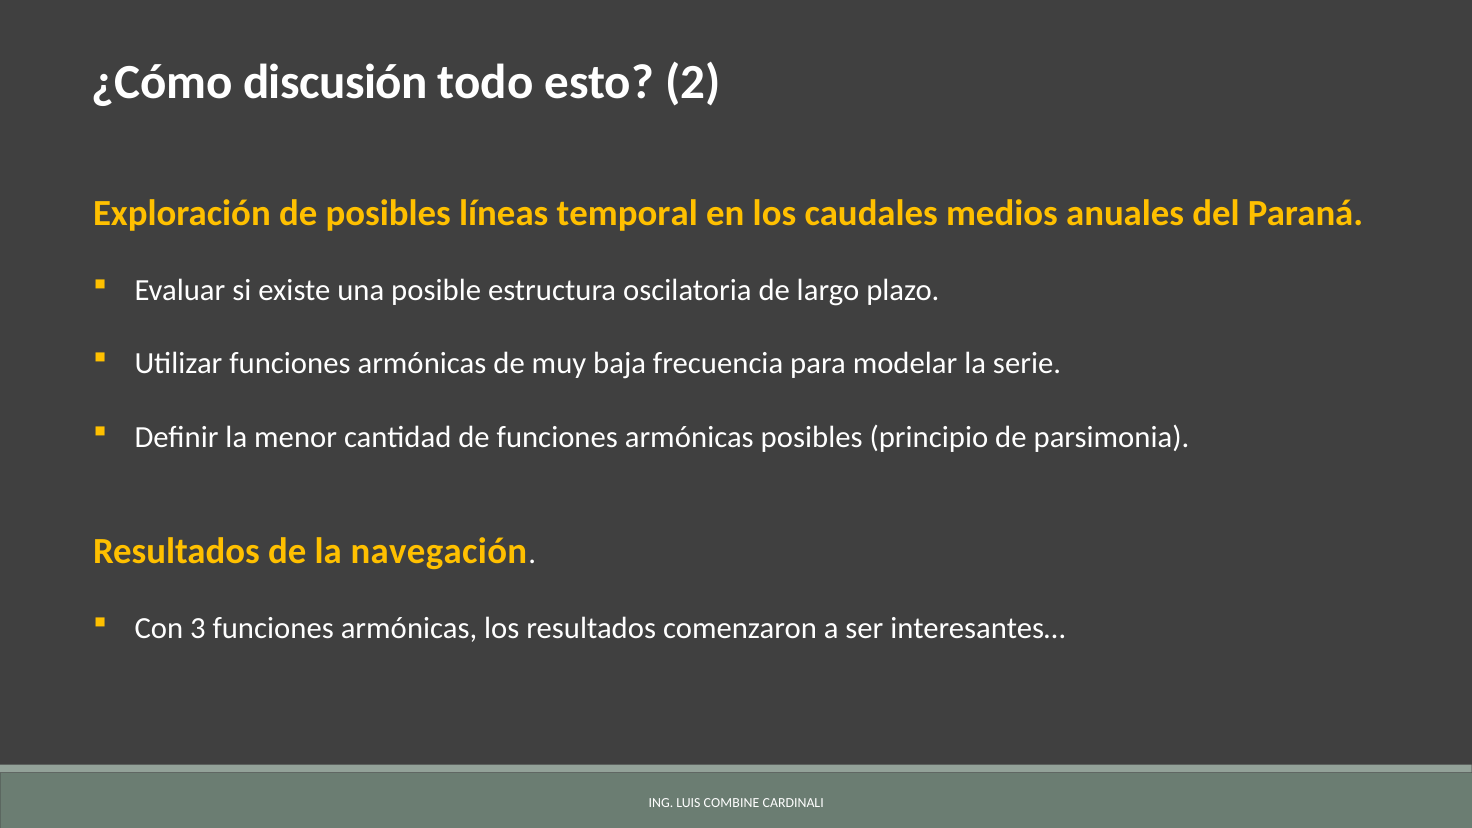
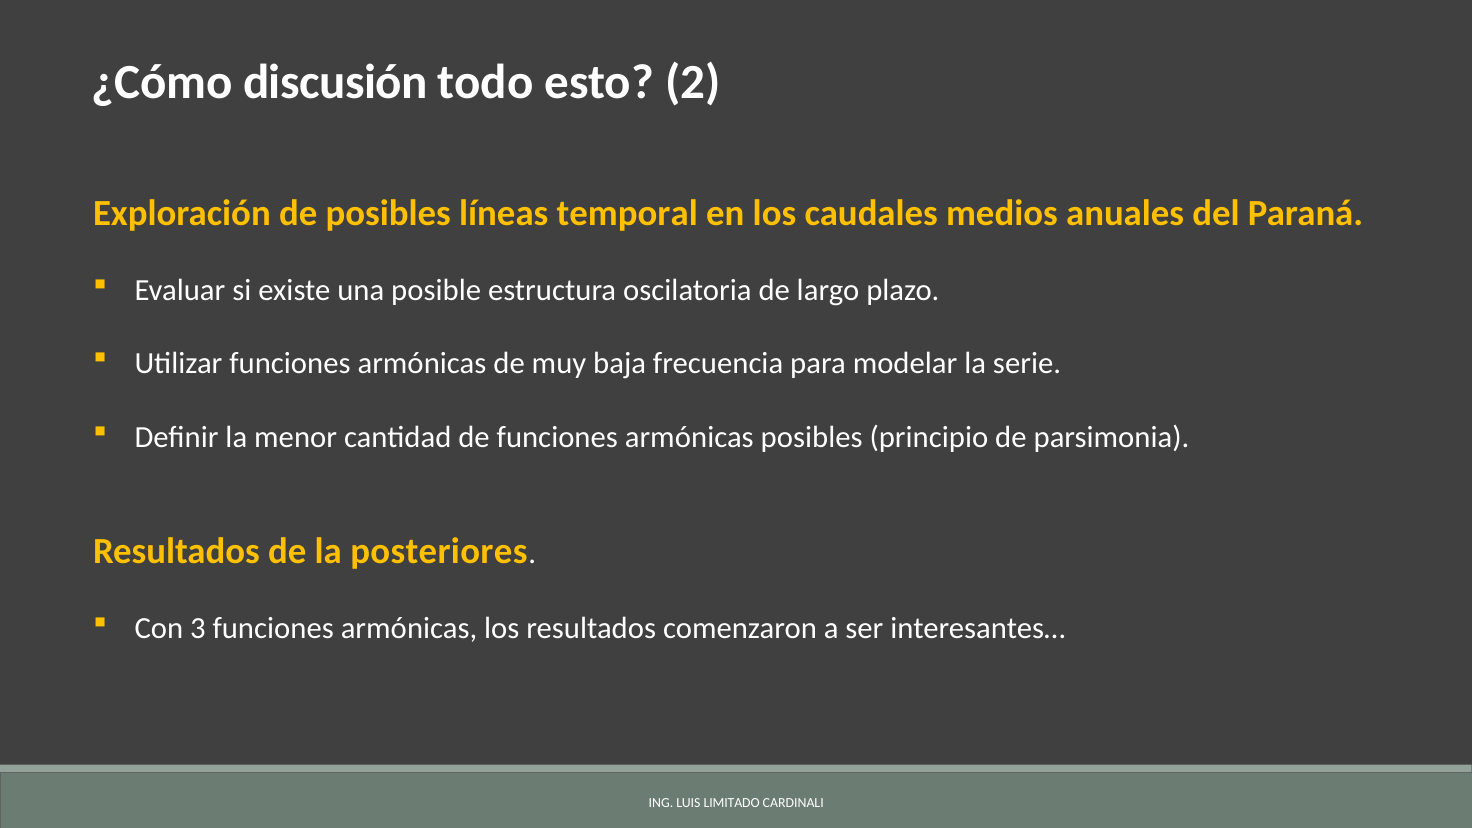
navegación: navegación -> posteriores (439, 552)
COMBINE: COMBINE -> LIMITADO (732, 803)
